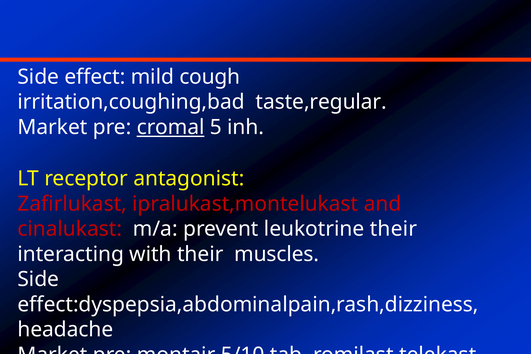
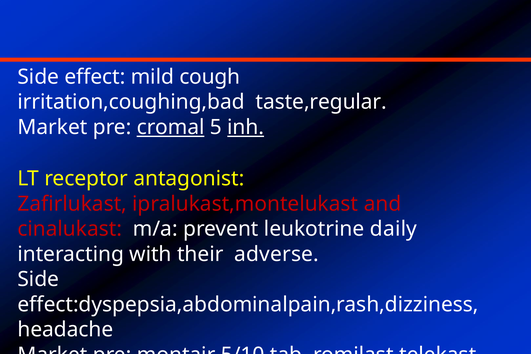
inh underline: none -> present (246, 127)
leukotrine their: their -> daily (393, 229)
muscles: muscles -> adverse (277, 254)
